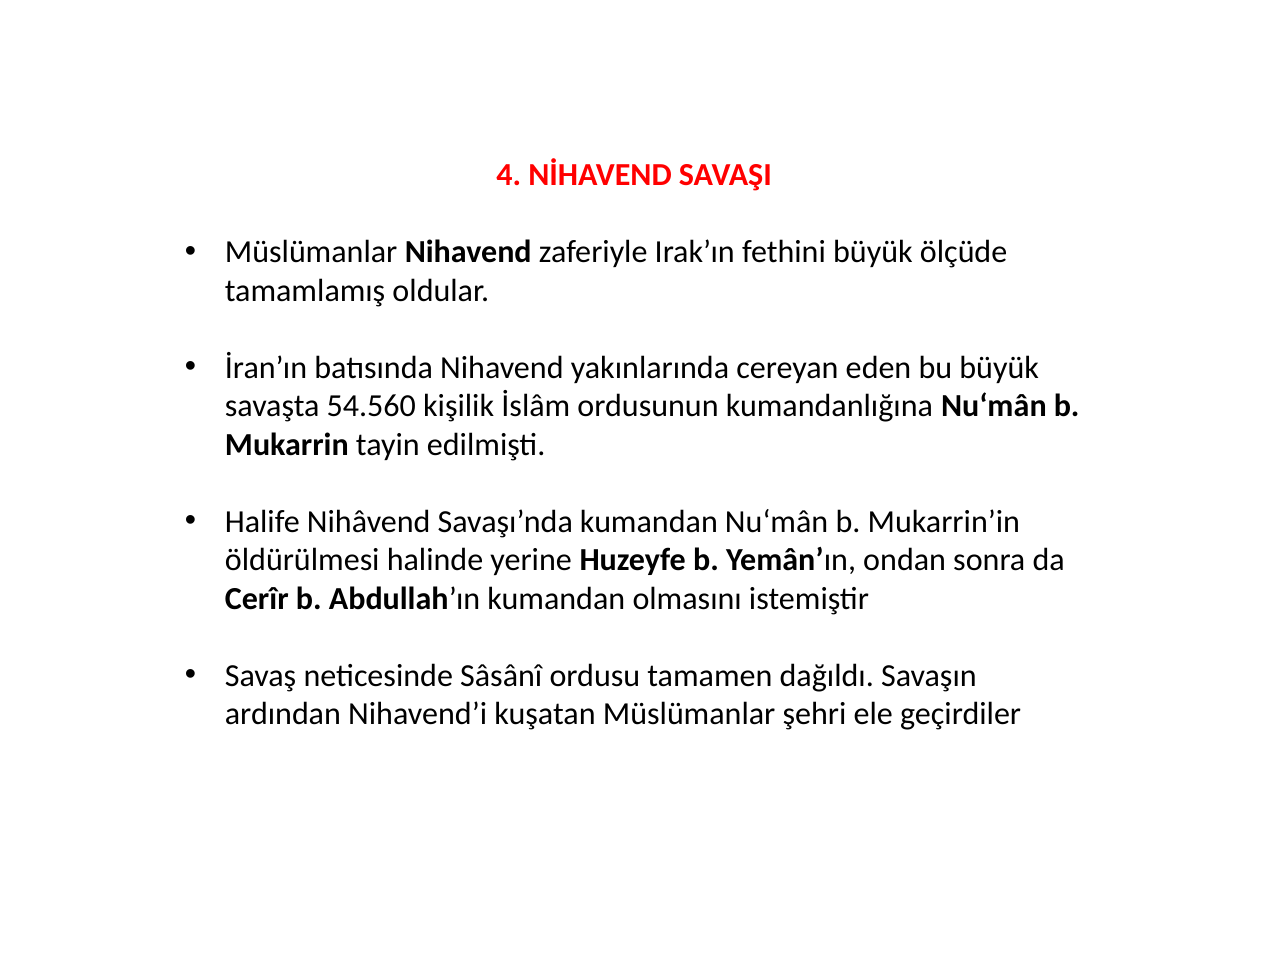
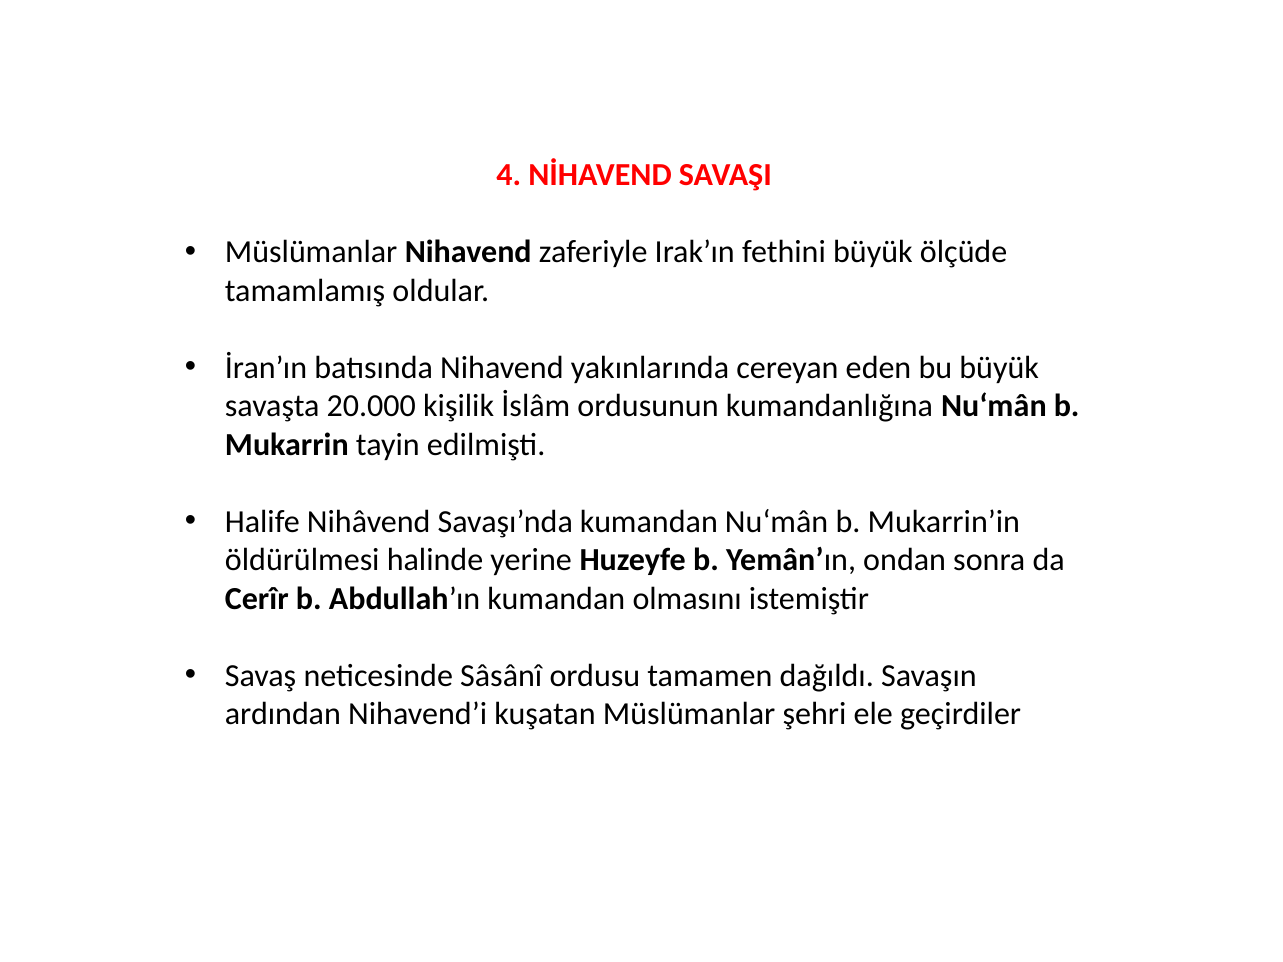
54.560: 54.560 -> 20.000 (371, 406)
